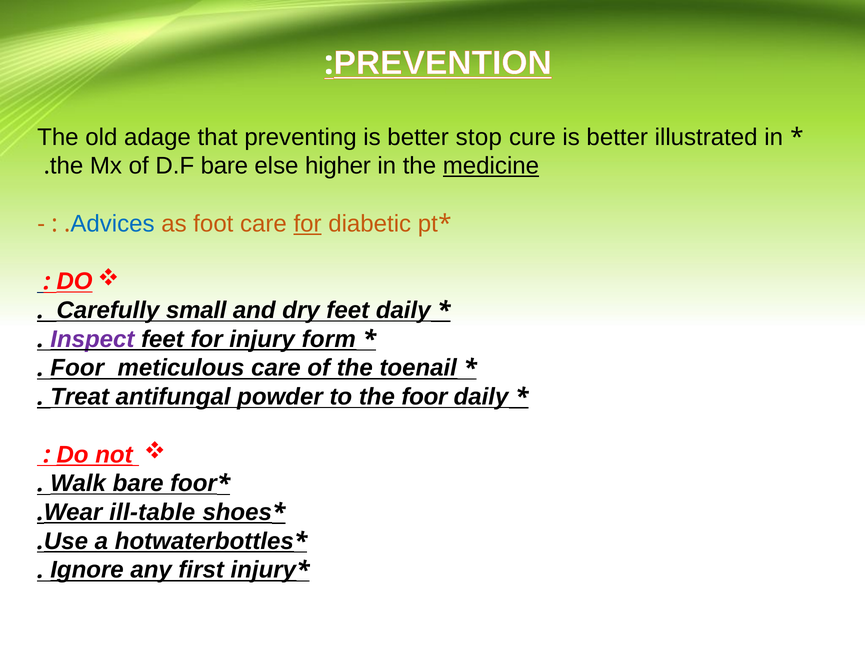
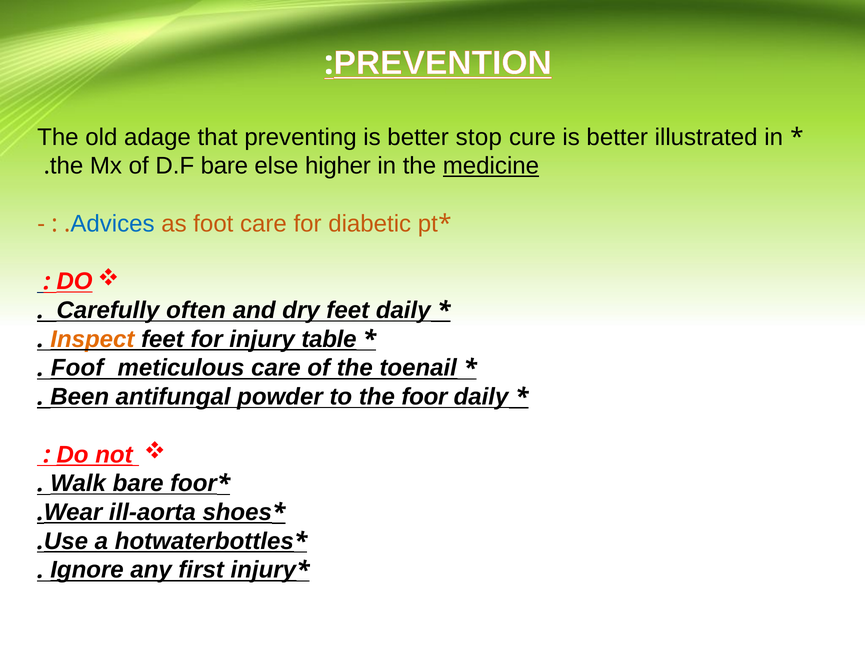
for underline: present -> none (308, 224)
small: small -> often (196, 310)
Inspect colour: purple -> orange (92, 339)
form: form -> table (329, 339)
Foor: Foor -> Foof (77, 368)
Treat: Treat -> Been (80, 397)
ill-table: ill-table -> ill-aorta (152, 512)
